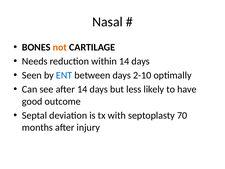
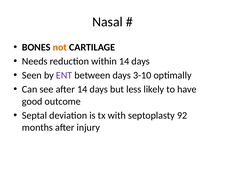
ENT colour: blue -> purple (64, 75)
2-10: 2-10 -> 3-10 (142, 75)
70: 70 -> 92 (182, 115)
